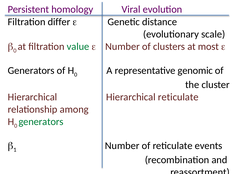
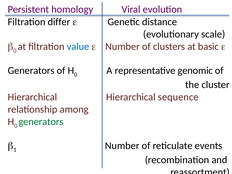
value colour: green -> blue (78, 47)
most: most -> basic (208, 47)
Hierarchical reticulate: reticulate -> sequence (178, 97)
